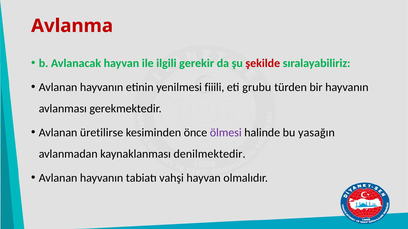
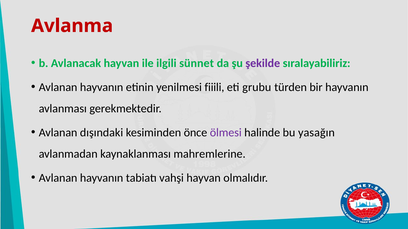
gerekir: gerekir -> sünnet (197, 63)
şekilde colour: red -> purple (263, 63)
üretilirse: üretilirse -> dışındaki (102, 133)
denilmektedir: denilmektedir -> mahremlerine (210, 154)
